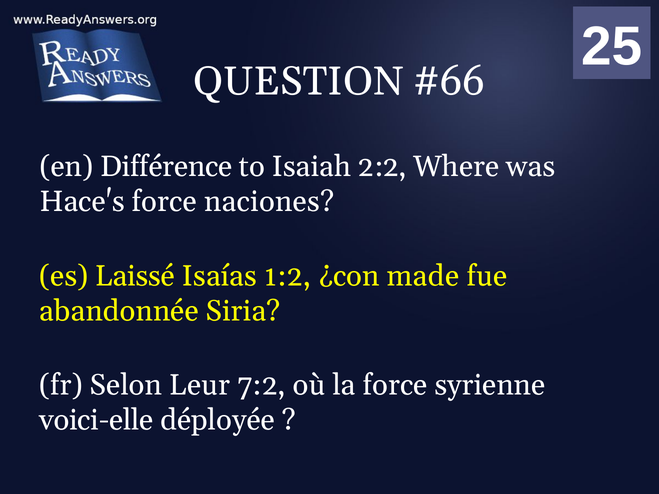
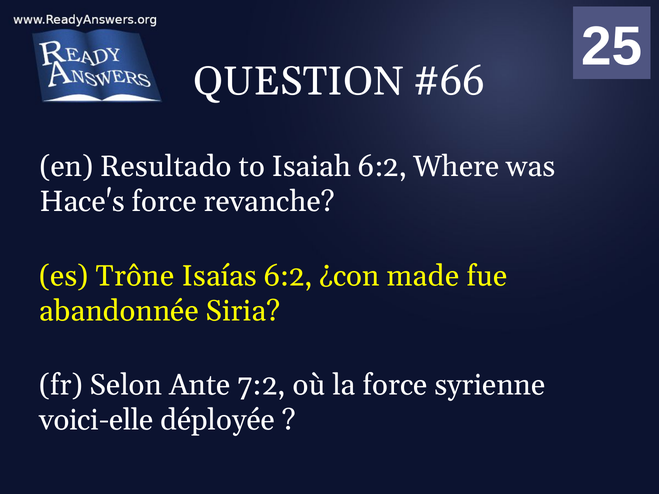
Différence: Différence -> Resultado (166, 167)
Isaiah 2:2: 2:2 -> 6:2 (382, 167)
naciones: naciones -> revanche (269, 202)
Laissé: Laissé -> Trône (135, 276)
Isaías 1:2: 1:2 -> 6:2 (288, 276)
Leur: Leur -> Ante (200, 385)
